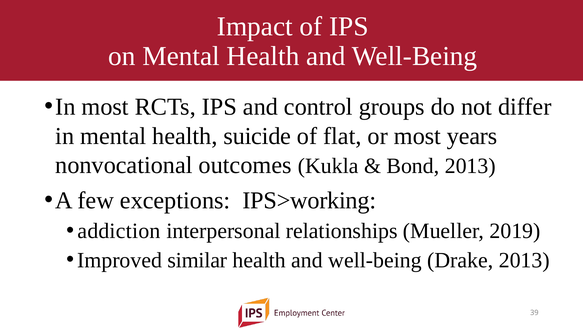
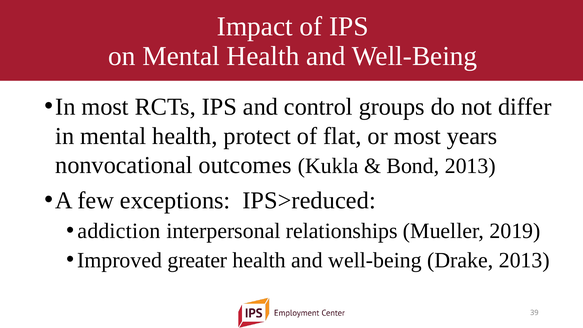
suicide: suicide -> protect (257, 136)
IPS>working: IPS>working -> IPS>reduced (309, 200)
similar: similar -> greater (197, 260)
